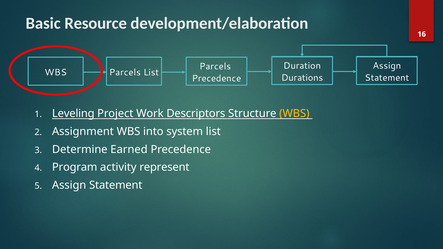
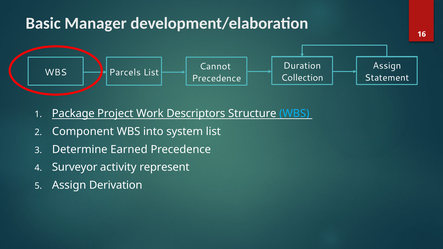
Resource: Resource -> Manager (96, 23)
Parcels: Parcels -> Cannot (215, 66)
Durations: Durations -> Collection (302, 78)
Leveling: Leveling -> Package (73, 114)
WBS colour: yellow -> light blue (294, 114)
Assignment: Assignment -> Component (83, 132)
Program: Program -> Surveyor (75, 167)
Statement: Statement -> Derivation (116, 185)
